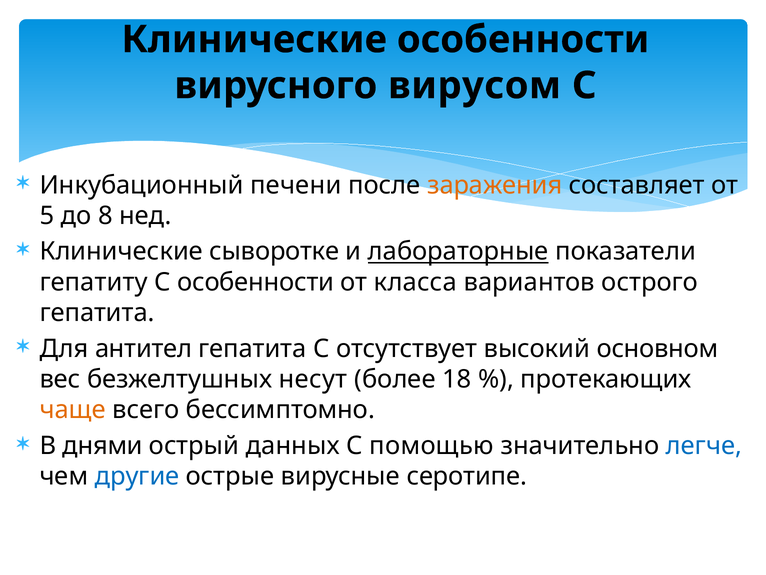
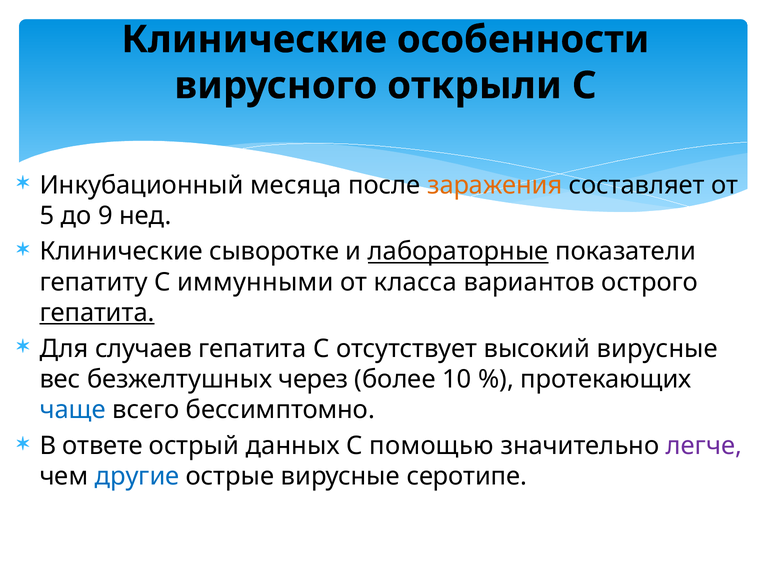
вирусом: вирусом -> открыли (475, 85)
печени: печени -> месяца (296, 185)
8: 8 -> 9 (105, 216)
С особенности: особенности -> иммунными (255, 282)
гепатита underline: none -> present (97, 313)
антител: антител -> случаев (144, 348)
высокий основном: основном -> вирусные (657, 348)
несут: несут -> через (313, 379)
18: 18 -> 10 (457, 379)
чаще colour: orange -> blue (73, 410)
днями: днями -> ответе (103, 445)
легче colour: blue -> purple (704, 445)
